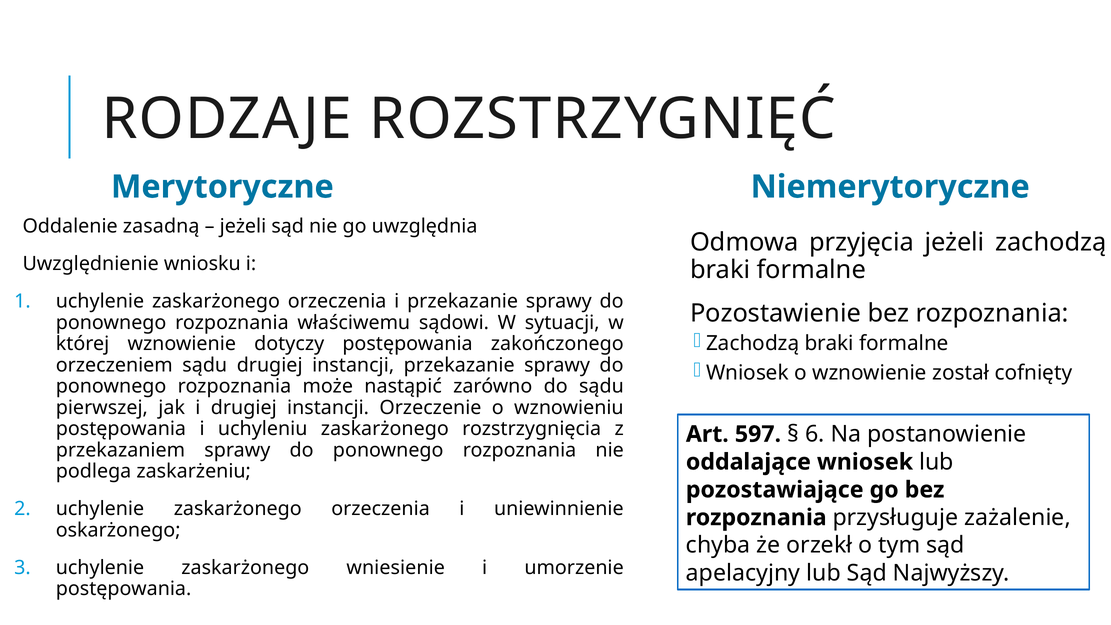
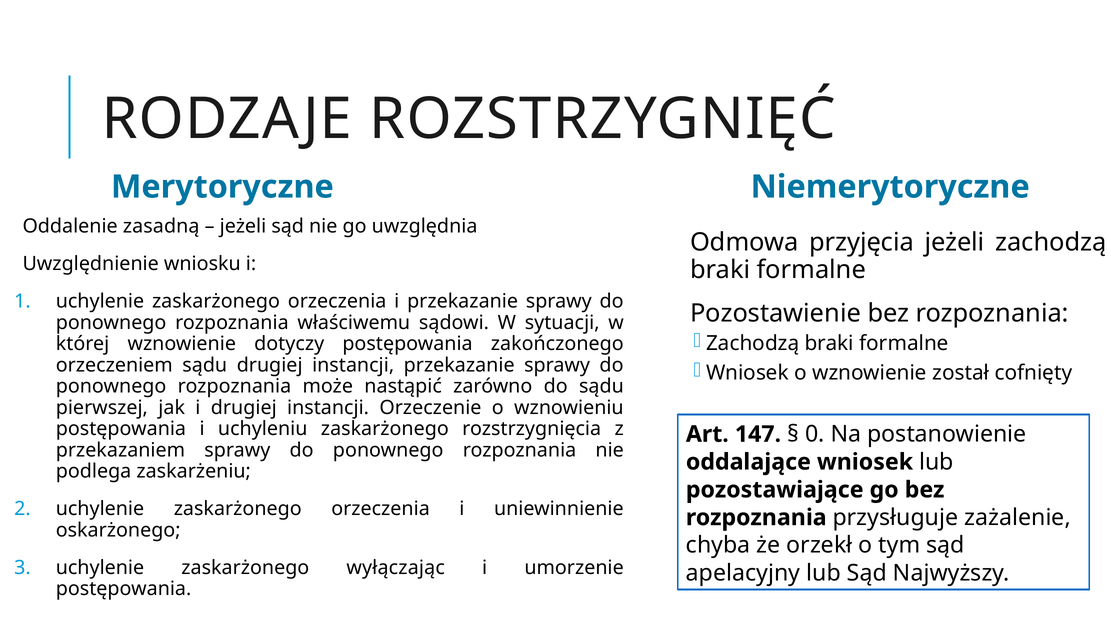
597: 597 -> 147 (758, 434)
6: 6 -> 0 (815, 434)
wniesienie: wniesienie -> wyłączając (396, 567)
